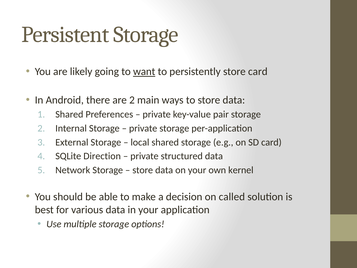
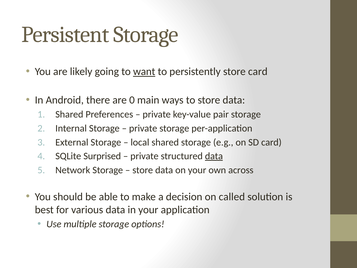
are 2: 2 -> 0 (132, 100)
Direction: Direction -> Surprised (102, 156)
data underline: none -> present (214, 156)
kernel: kernel -> across (241, 170)
